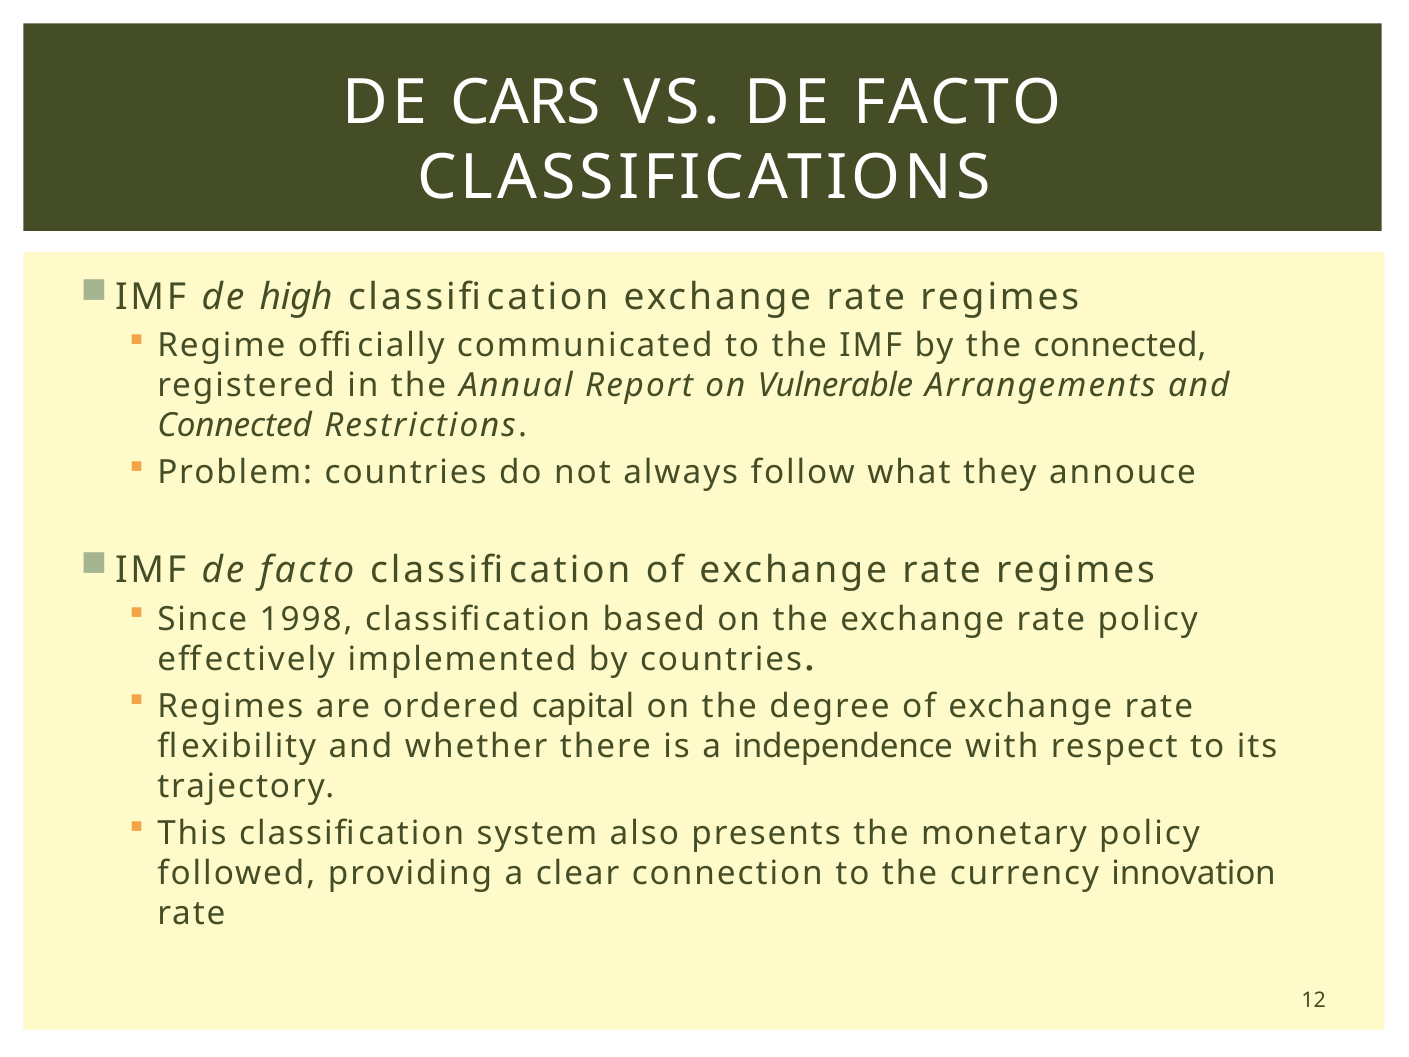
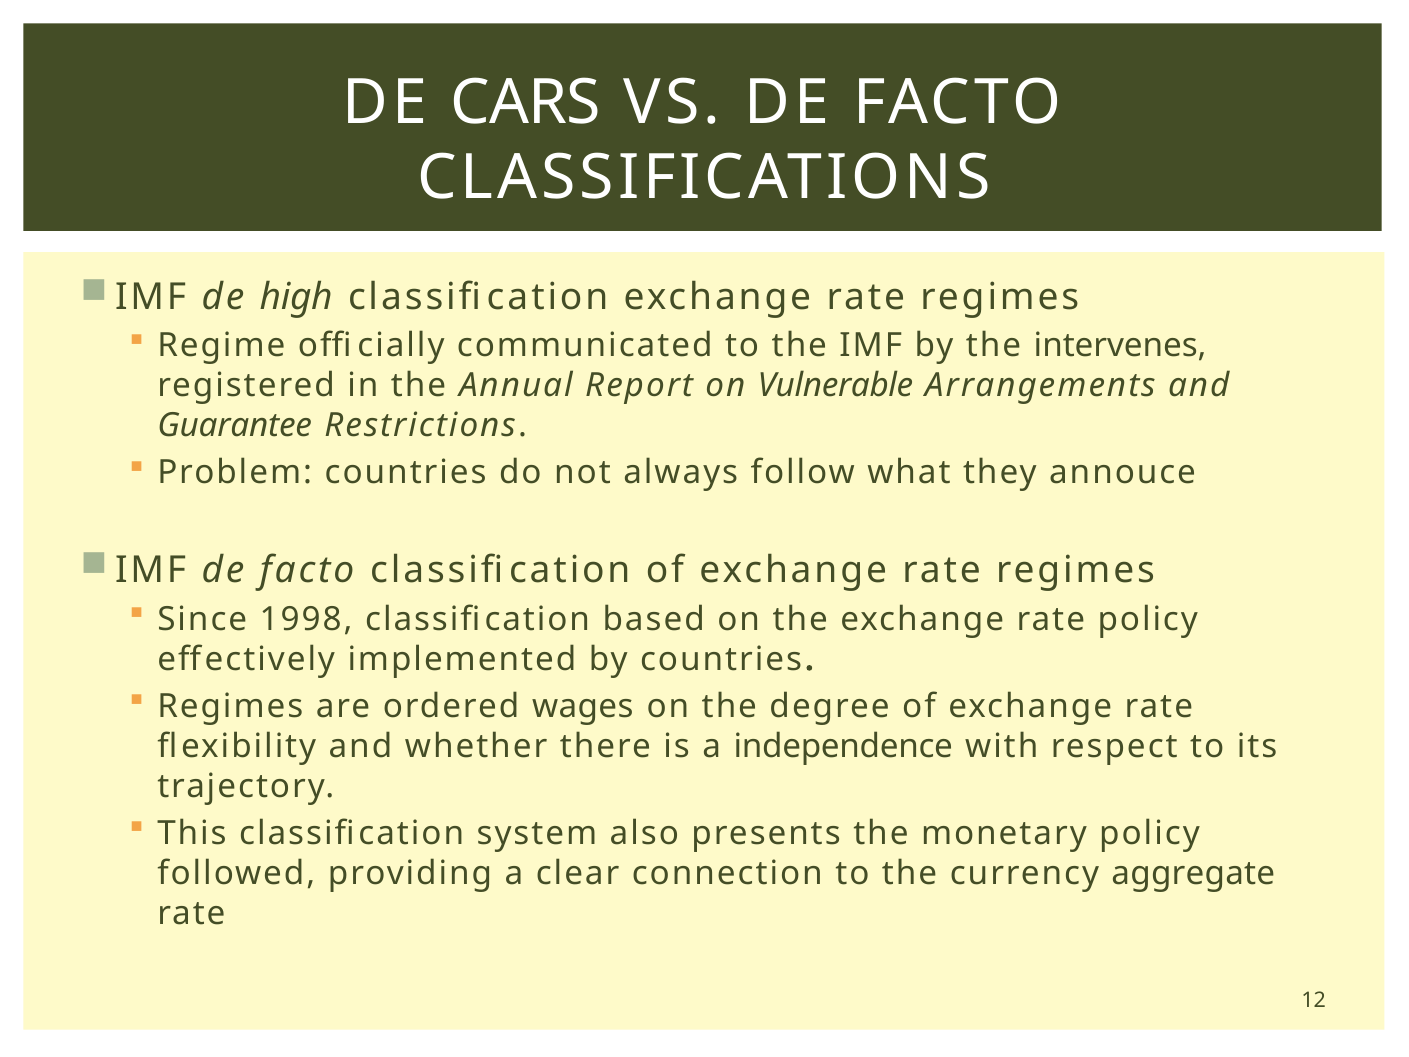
the connected: connected -> intervenes (1120, 346)
Connected: Connected -> Guarantee (235, 426)
capital: capital -> wages (583, 706)
innovation: innovation -> aggregate (1193, 873)
